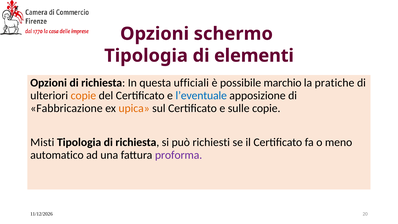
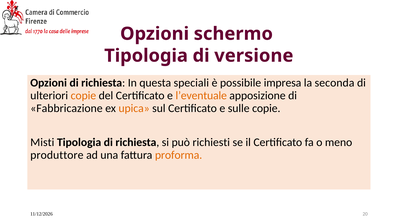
elementi: elementi -> versione (254, 56)
ufficiali: ufficiali -> speciali (191, 83)
marchio: marchio -> impresa (283, 83)
pratiche: pratiche -> seconda (335, 83)
l’eventuale colour: blue -> orange (201, 96)
automatico: automatico -> produttore (57, 155)
proforma colour: purple -> orange (179, 155)
